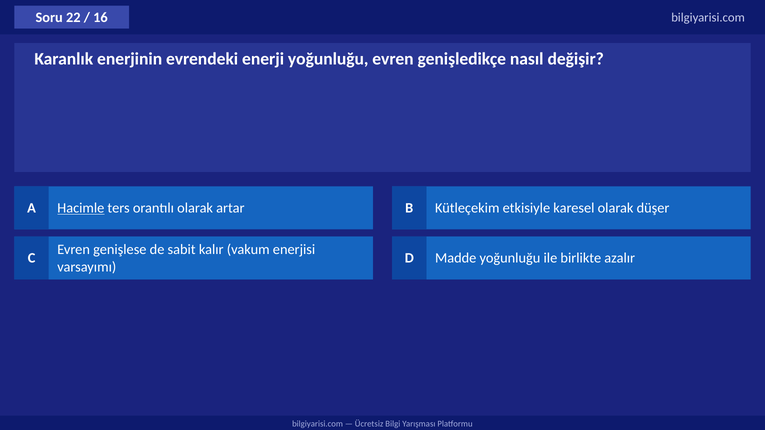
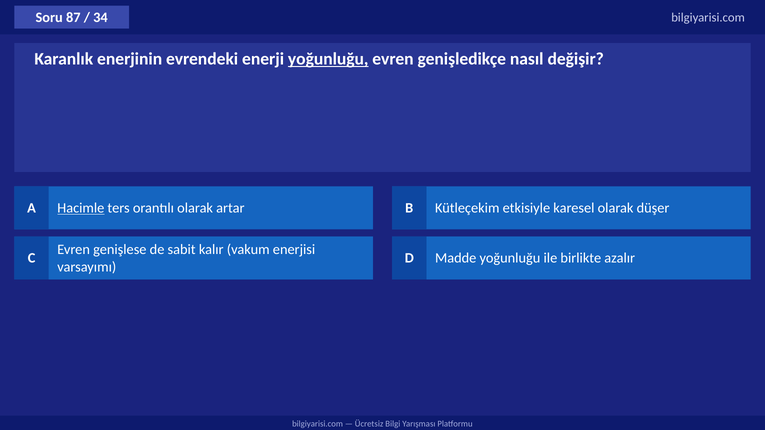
22: 22 -> 87 (73, 17)
16: 16 -> 34 (100, 17)
yoğunluğu underline: none -> present (328, 59)
